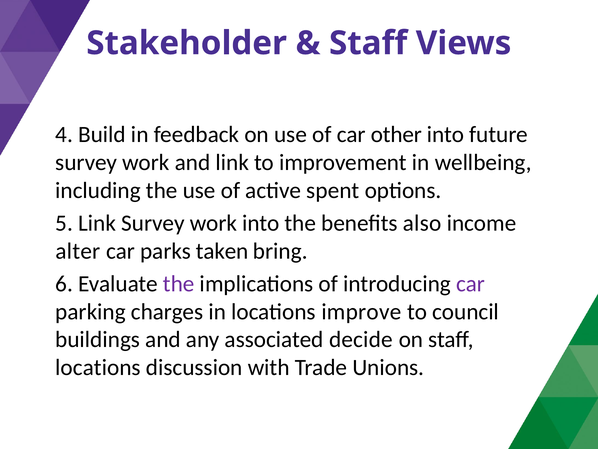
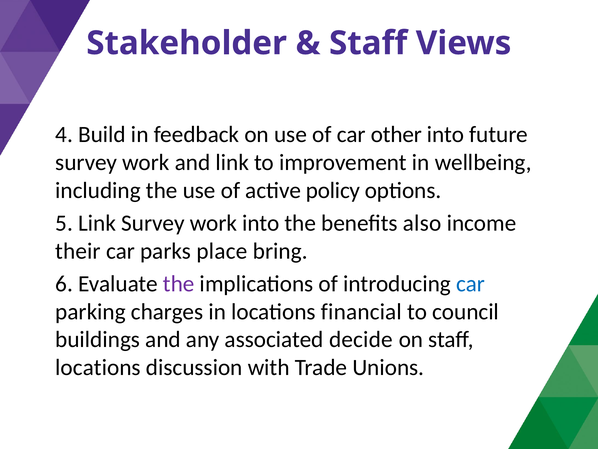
spent: spent -> policy (333, 190)
alter: alter -> their (78, 251)
taken: taken -> place (222, 251)
car colour: purple -> blue (471, 283)
improve: improve -> financial (361, 311)
